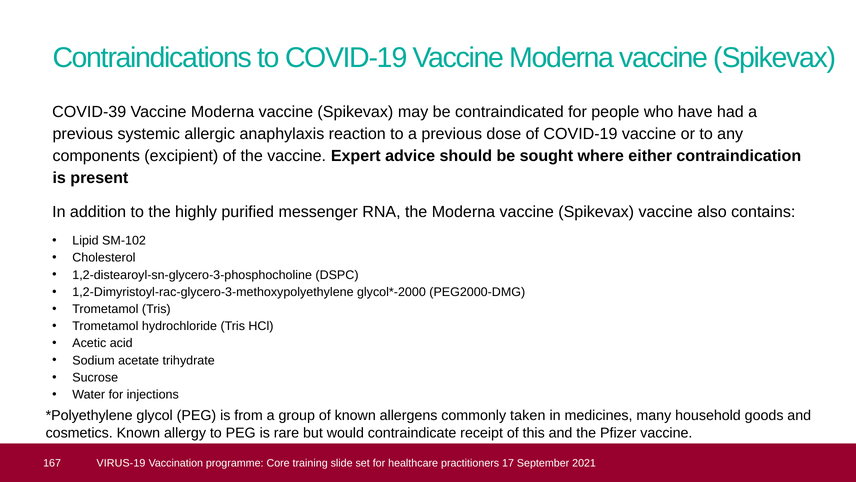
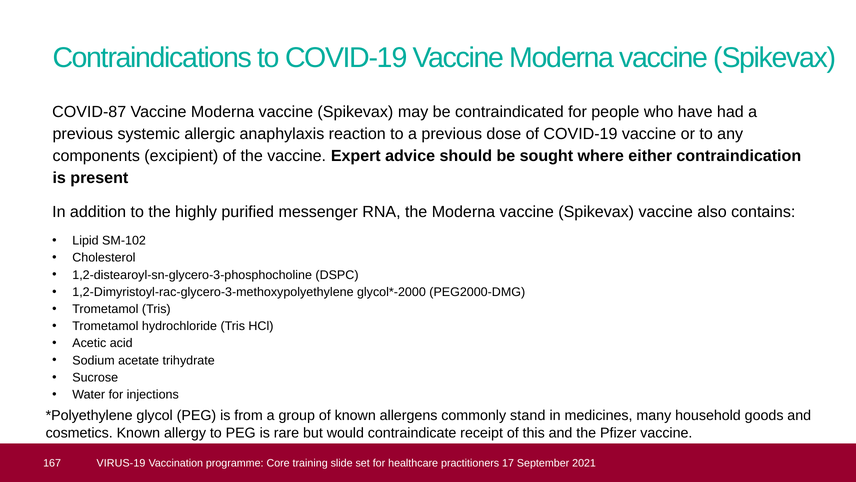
COVID-39: COVID-39 -> COVID-87 (89, 112)
taken: taken -> stand (528, 415)
